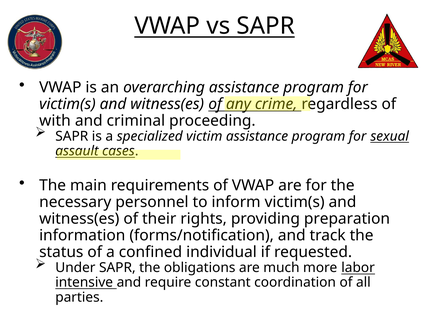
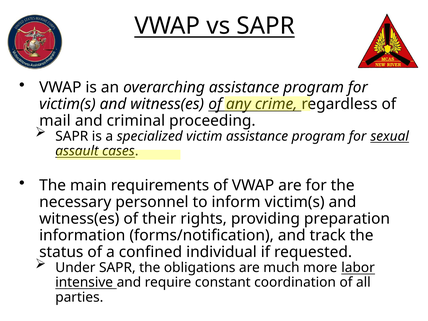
with: with -> mail (55, 121)
